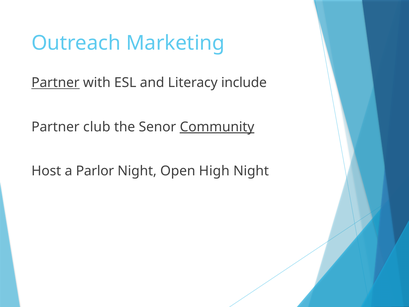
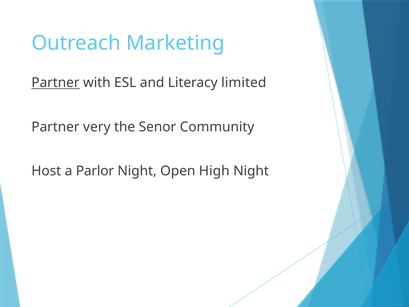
include: include -> limited (244, 83)
club: club -> very (97, 127)
Community underline: present -> none (217, 127)
